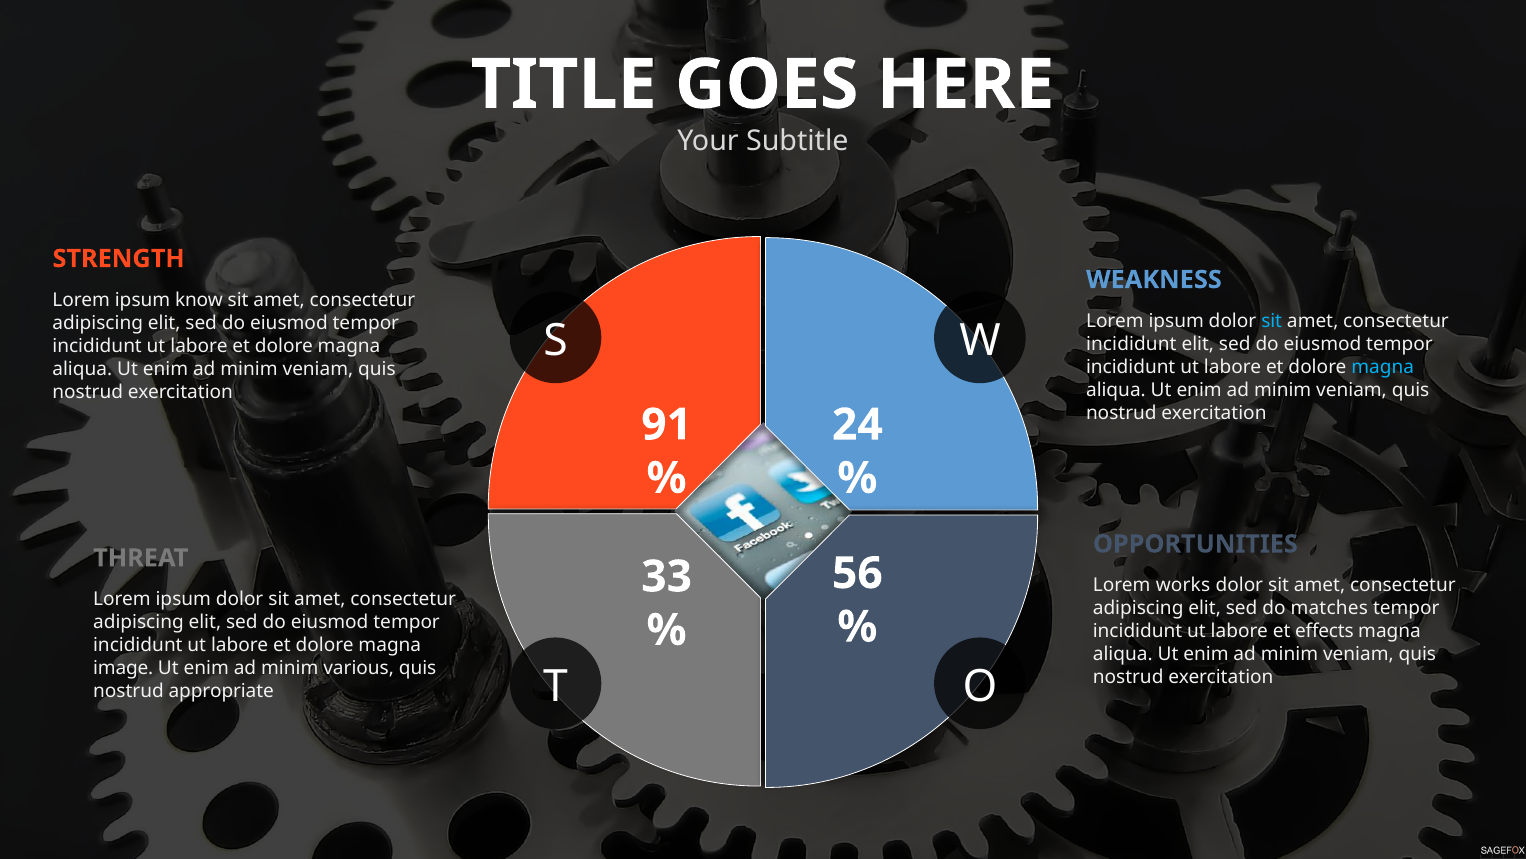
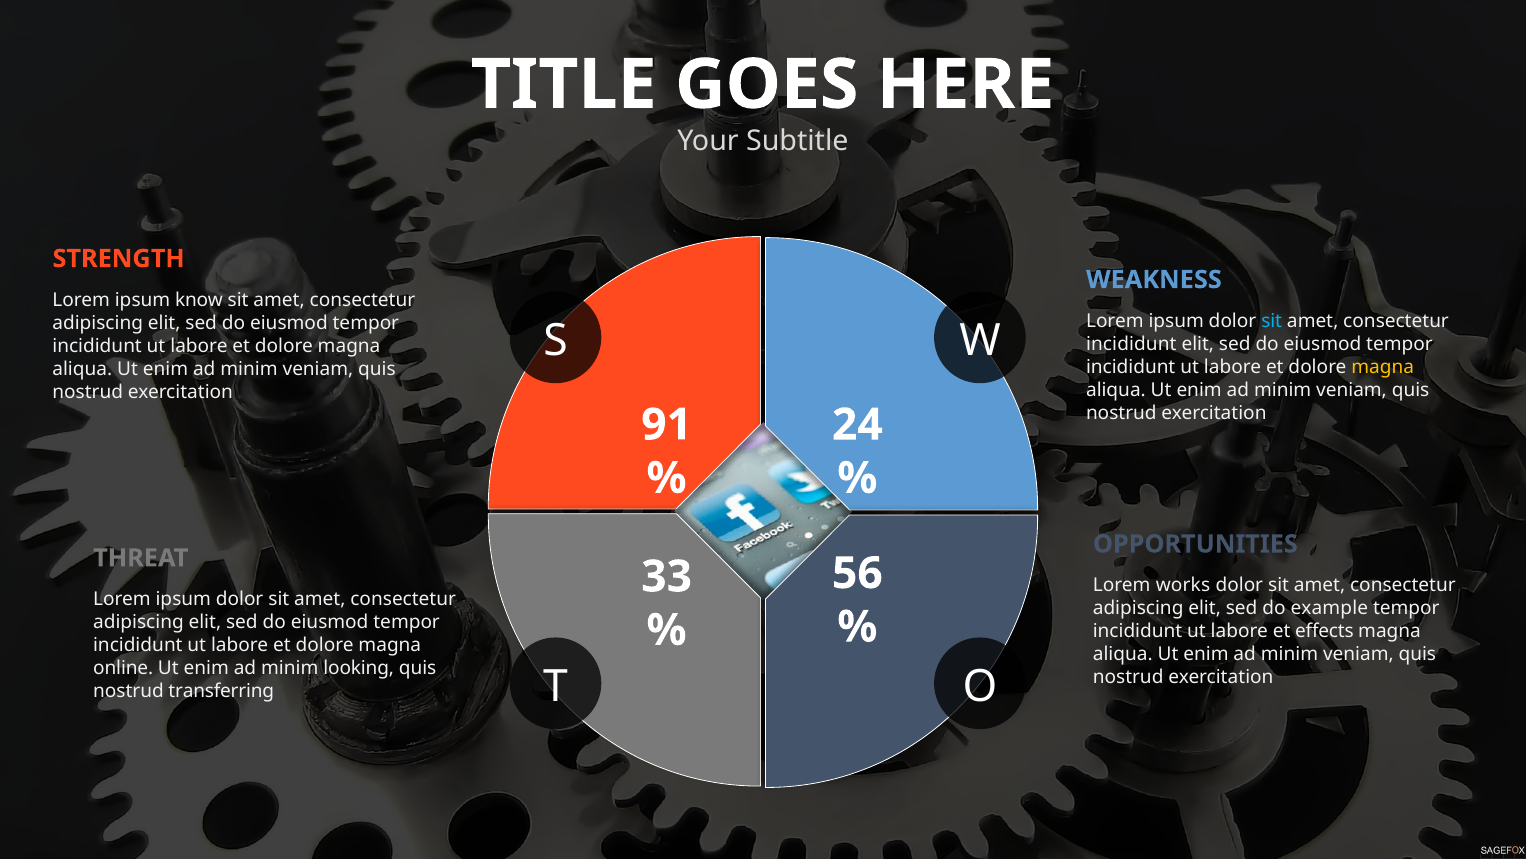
magna colour: light blue -> yellow (1383, 367)
matches: matches -> example (1329, 608)
image: image -> online (123, 668)
various: various -> looking (359, 668)
appropriate: appropriate -> transferring (221, 691)
